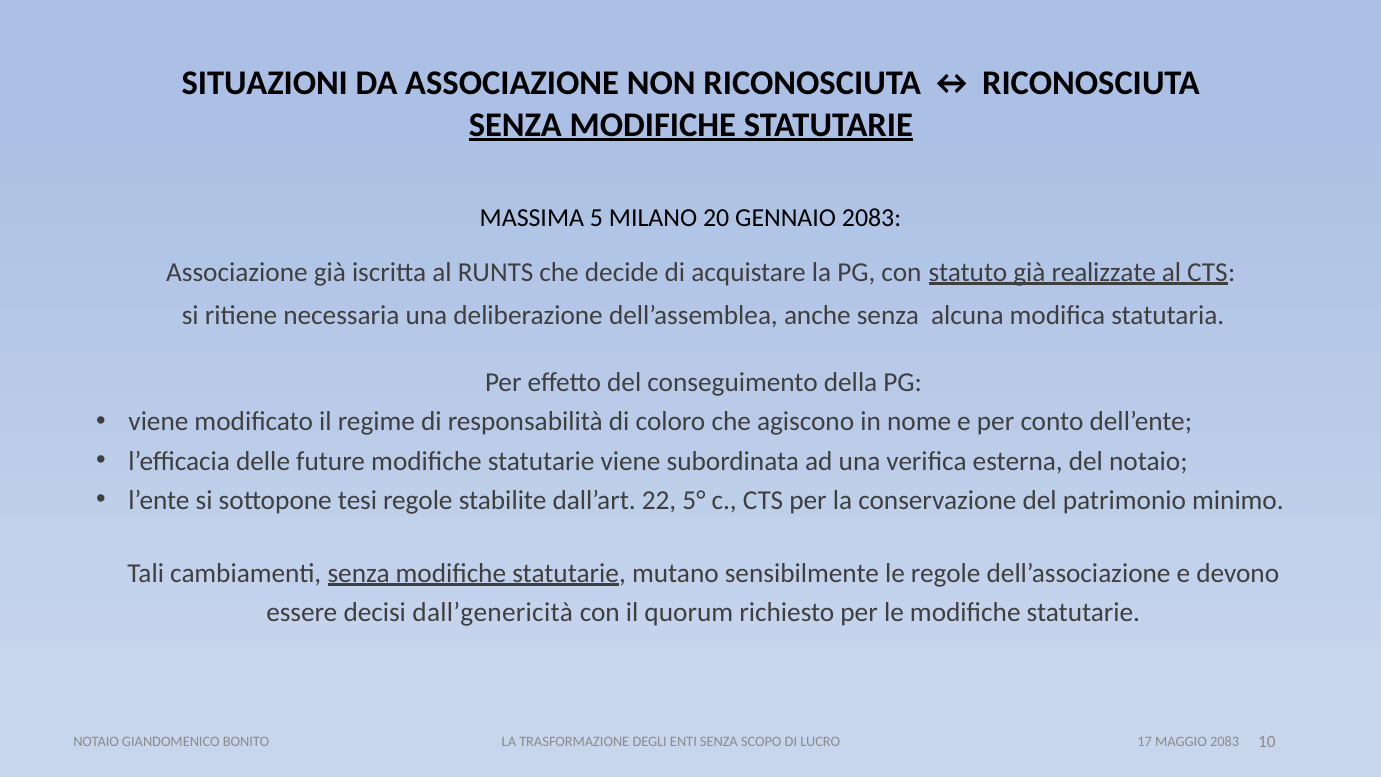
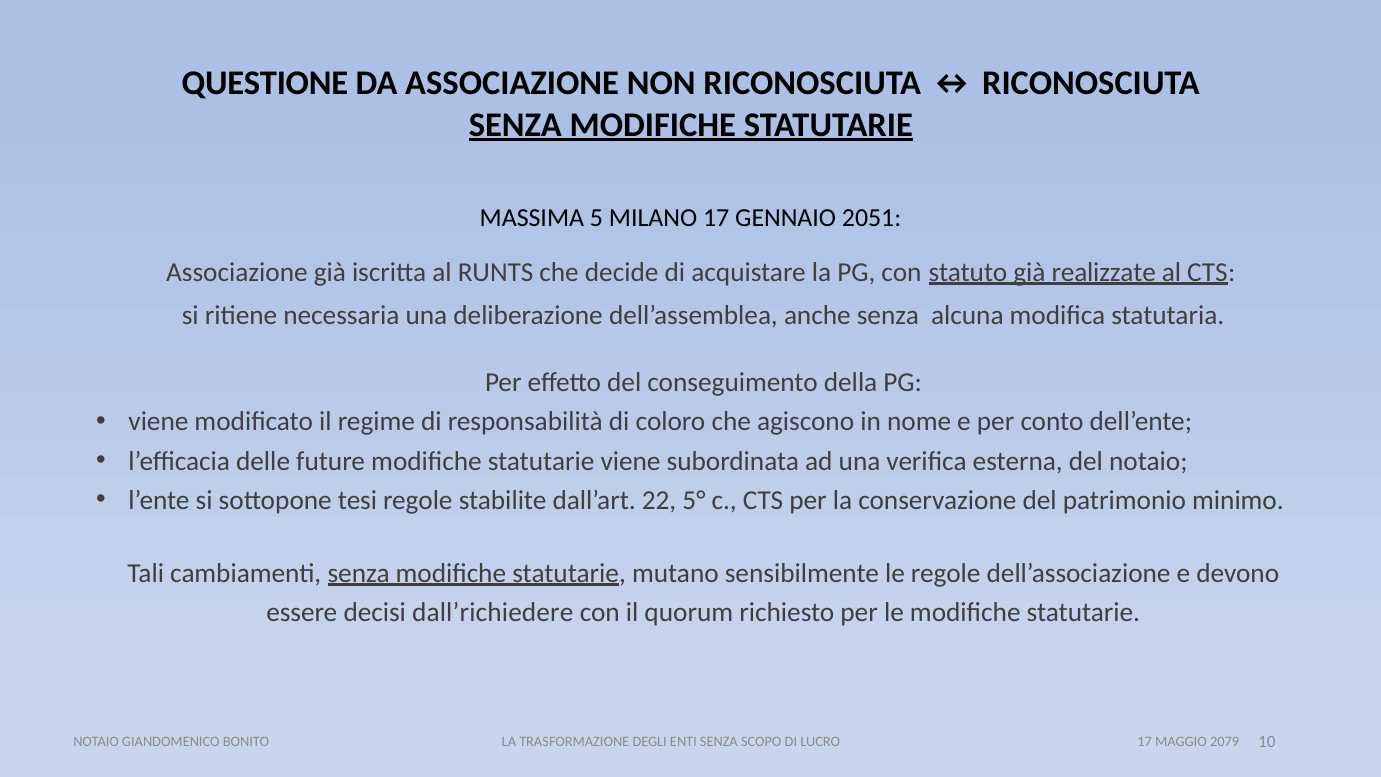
SITUAZIONI: SITUAZIONI -> QUESTIONE (265, 83)
MILANO 20: 20 -> 17 (716, 218)
GENNAIO 2083: 2083 -> 2051 (872, 218)
dall’genericità: dall’genericità -> dall’richiedere (493, 612)
MAGGIO 2083: 2083 -> 2079 (1225, 742)
